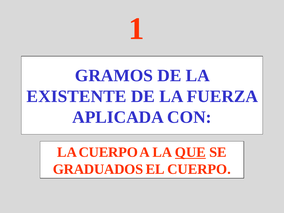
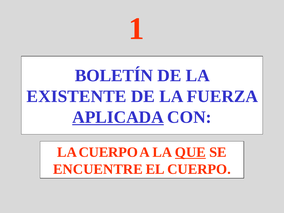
GRAMOS: GRAMOS -> BOLETÍN (114, 76)
APLICADA underline: none -> present (118, 117)
GRADUADOS: GRADUADOS -> ENCUENTRE (98, 169)
